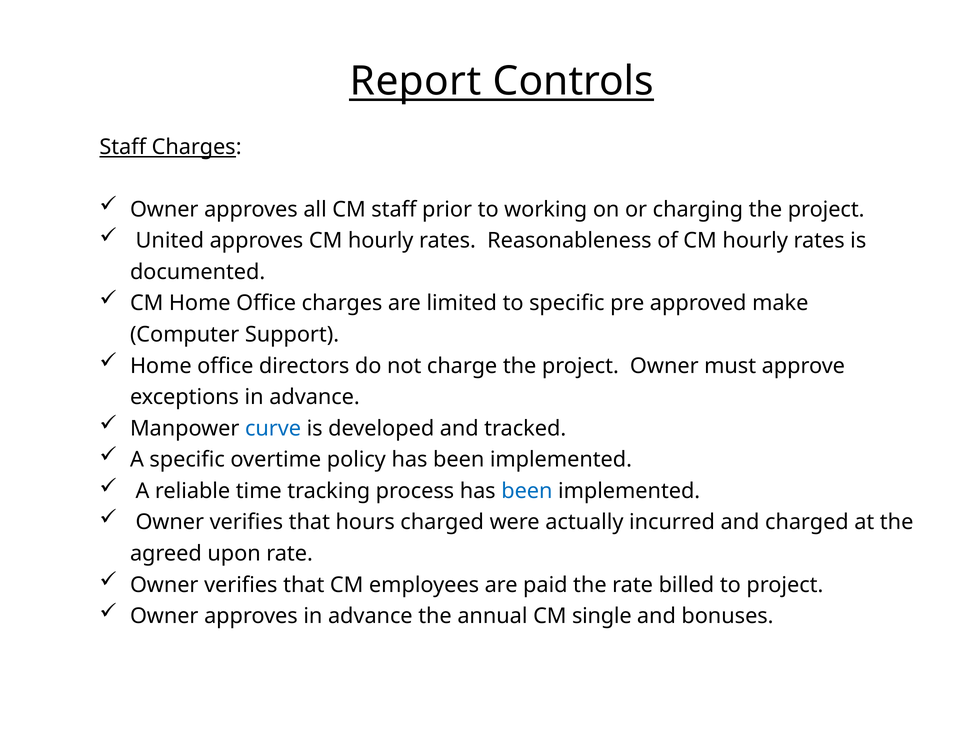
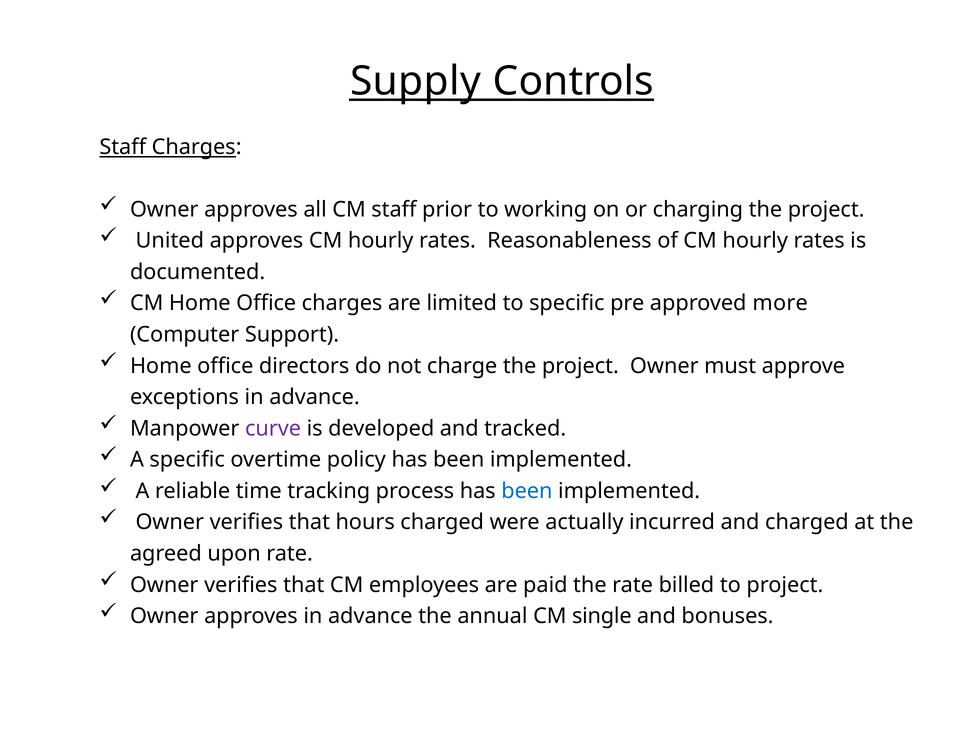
Report: Report -> Supply (416, 81)
make: make -> more (780, 303)
curve colour: blue -> purple (273, 429)
